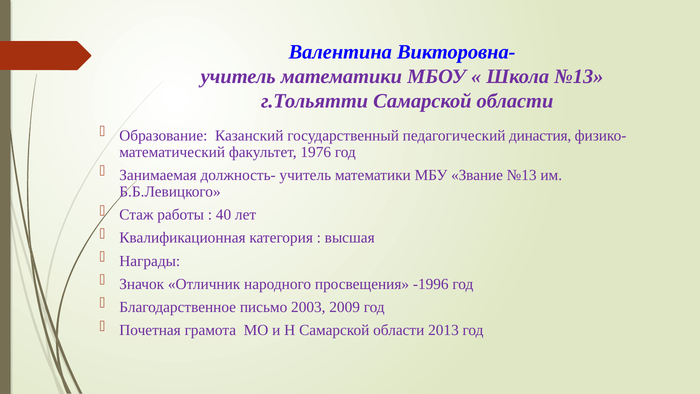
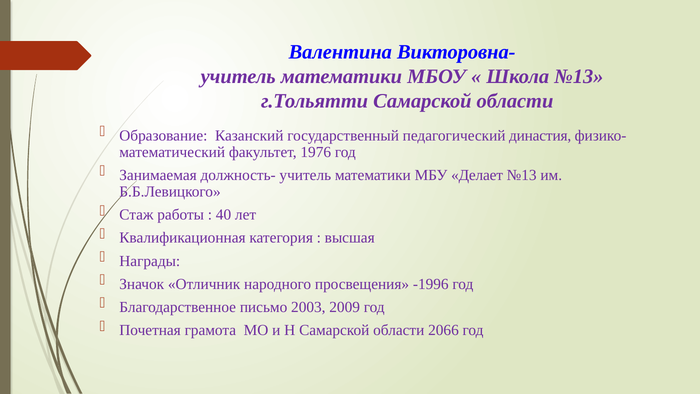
Звание: Звание -> Делает (477, 175)
2013: 2013 -> 2066 (443, 330)
